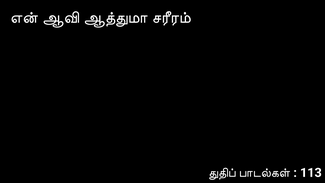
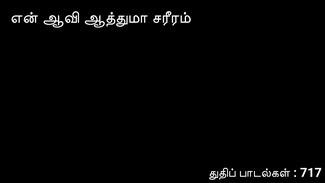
113: 113 -> 717 (311, 173)
